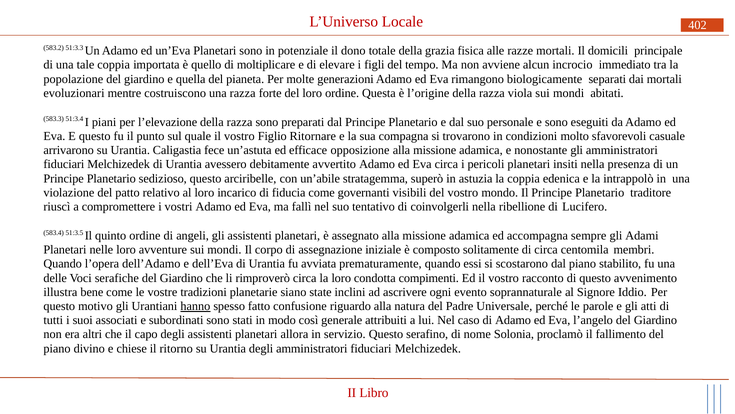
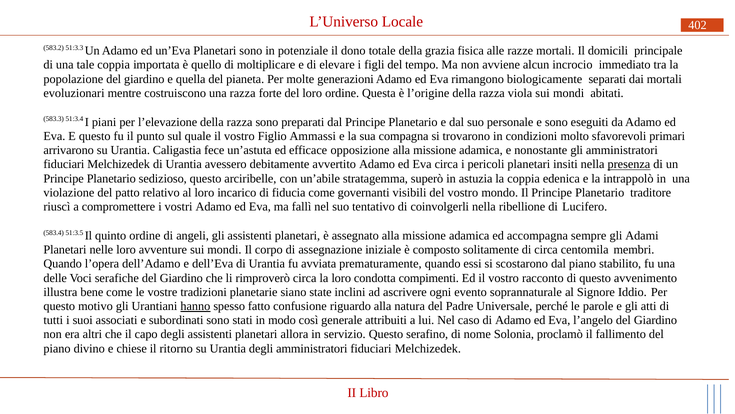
Ritornare: Ritornare -> Ammassi (313, 136)
casuale: casuale -> primari (667, 136)
presenza underline: none -> present (629, 164)
